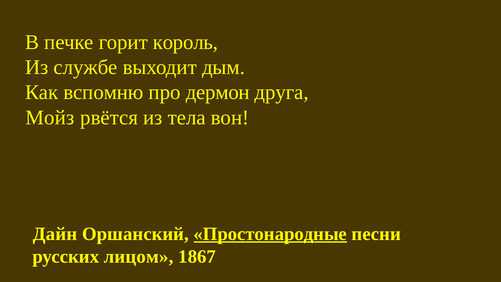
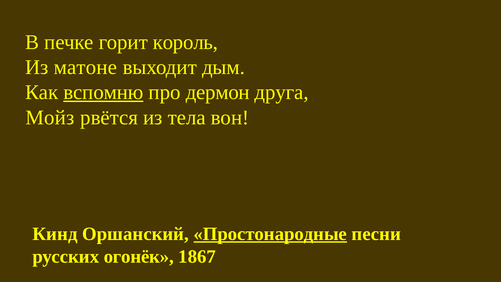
службе: службе -> матоне (85, 67)
вспомню underline: none -> present (103, 92)
Дайн: Дайн -> Кинд (55, 234)
лицом: лицом -> огонёк (139, 256)
